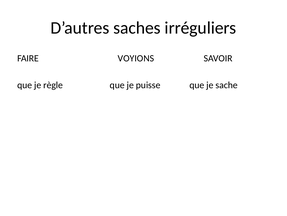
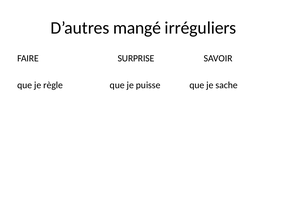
saches: saches -> mangé (137, 28)
VOYIONS: VOYIONS -> SURPRISE (136, 58)
